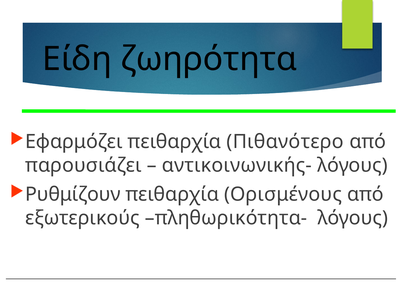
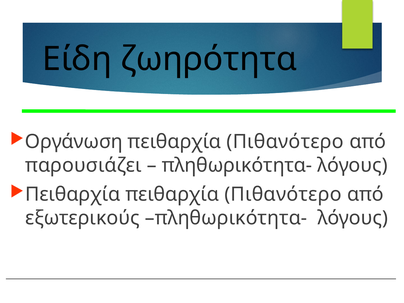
Εφαρμόζει: Εφαρμόζει -> Οργάνωση (74, 142)
αντικοινωνικής-: αντικοινωνικής- -> πληθωρικότητα- (237, 165)
Ρυθμίζουν: Ρυθμίζουν -> Πειθαρχία (73, 194)
Ορισμένους: Ορισμένους -> Πιθανότερο (283, 194)
